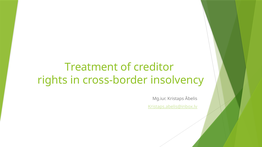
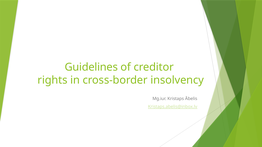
Treatment: Treatment -> Guidelines (91, 67)
